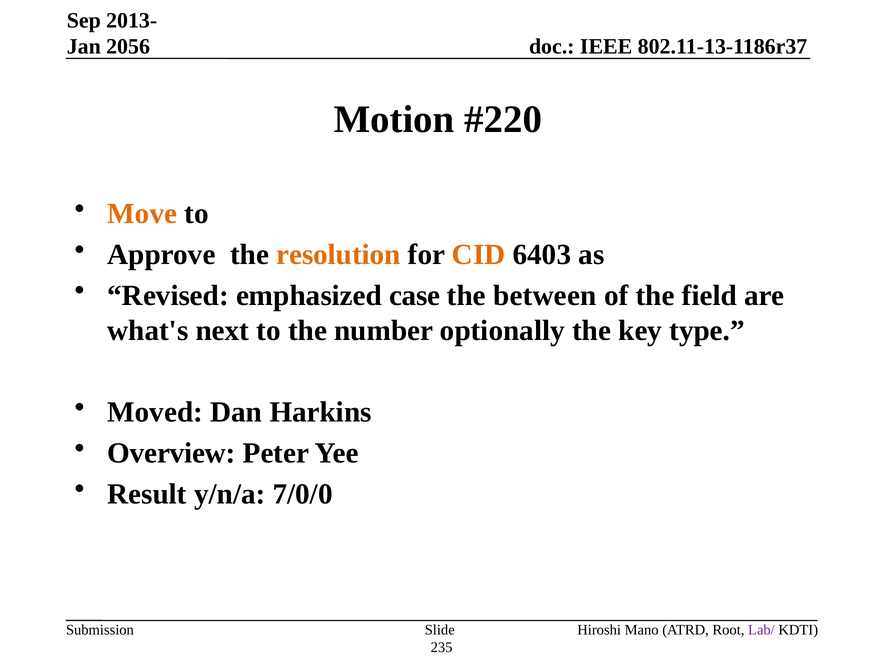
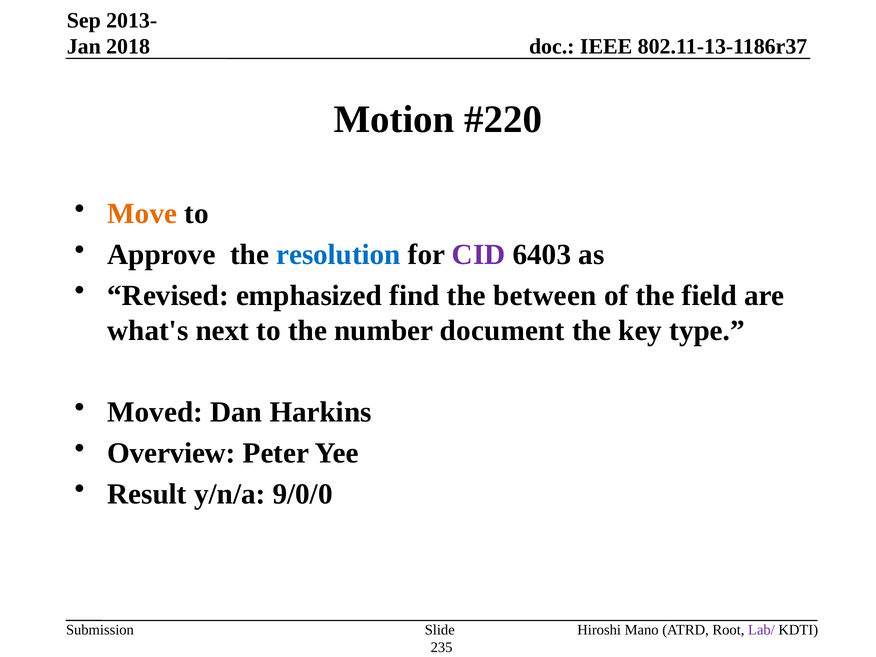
2056: 2056 -> 2018 (128, 47)
resolution colour: orange -> blue (338, 255)
CID colour: orange -> purple (479, 255)
case: case -> find (415, 296)
optionally: optionally -> document (502, 331)
7/0/0: 7/0/0 -> 9/0/0 (303, 494)
